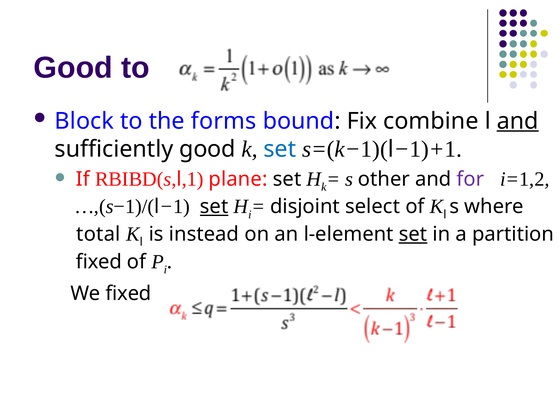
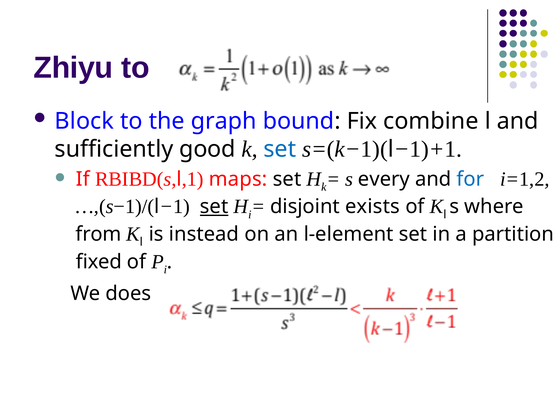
Good: Good -> Zhiyu (73, 68)
forms: forms -> graph (224, 121)
and underline: present -> none (518, 121)
plane: plane -> maps (238, 179)
other: other -> every (384, 179)
for colour: purple -> blue (470, 179)
select: select -> exists (372, 207)
total: total -> from (99, 234)
set underline: present -> none (413, 234)
We fixed: fixed -> does (128, 294)
